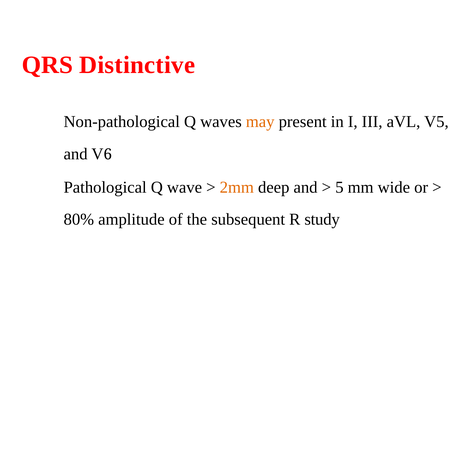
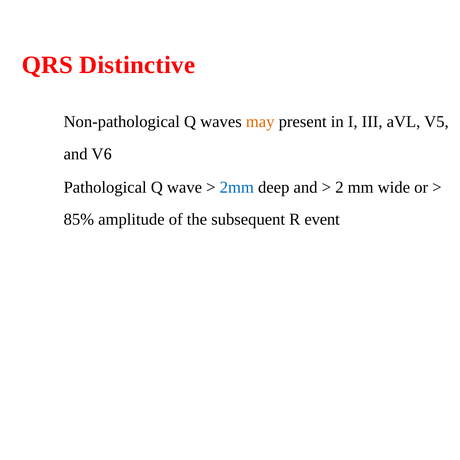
2mm colour: orange -> blue (237, 187)
5: 5 -> 2 (339, 187)
80%: 80% -> 85% (79, 219)
study: study -> event (322, 219)
